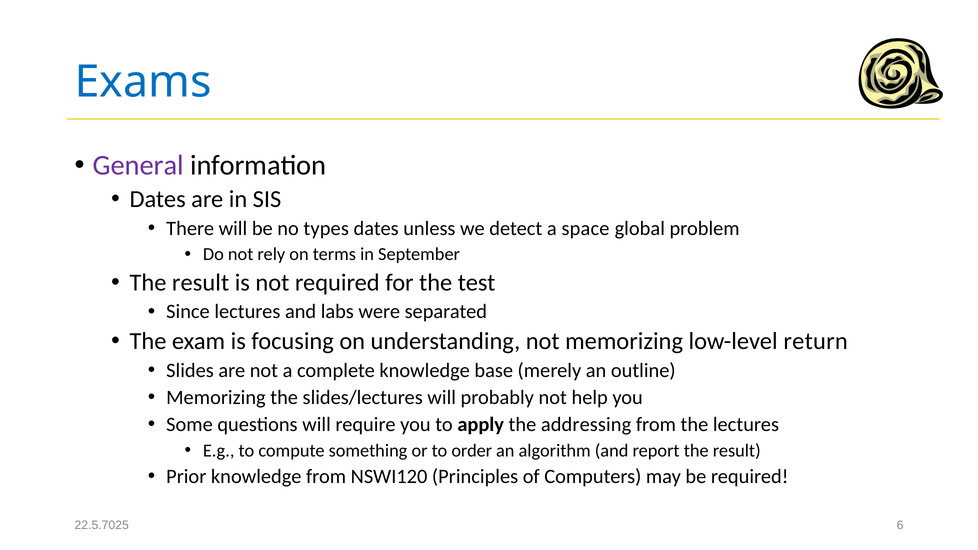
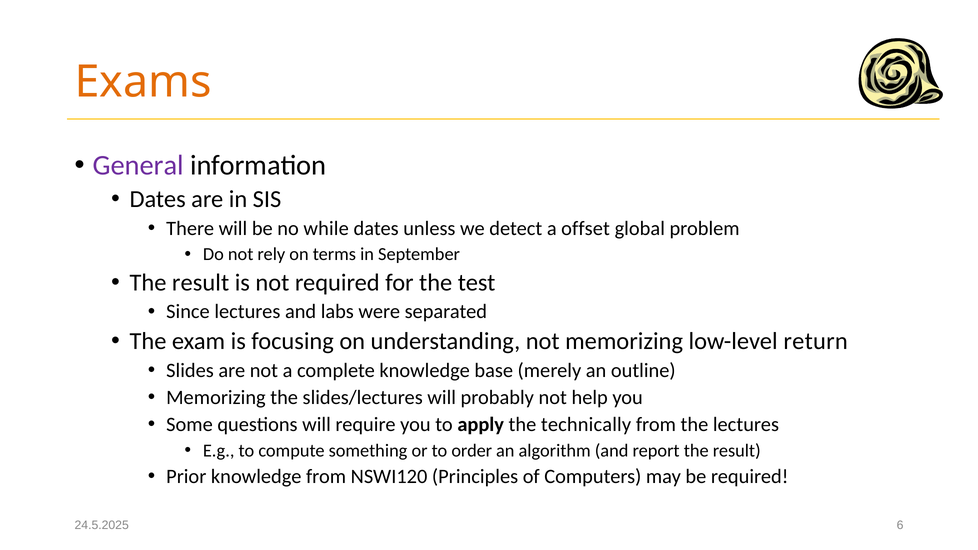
Exams colour: blue -> orange (143, 82)
types: types -> while (326, 228)
space: space -> offset (586, 228)
addressing: addressing -> technically (586, 425)
22.5.7025: 22.5.7025 -> 24.5.2025 (102, 525)
